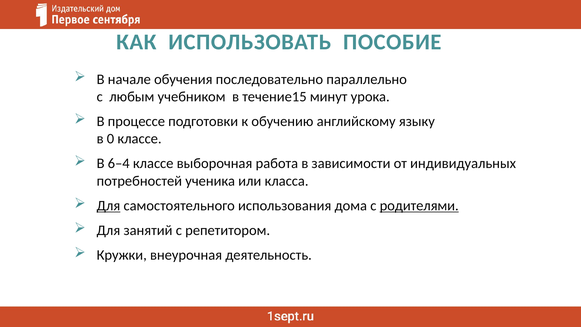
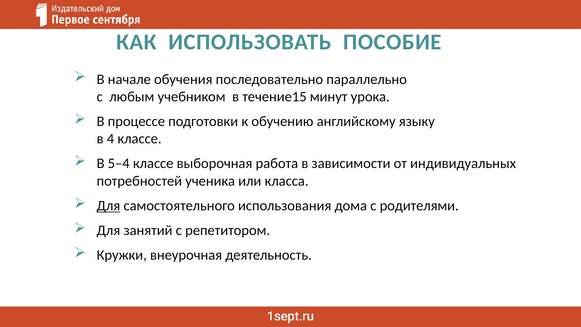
0: 0 -> 4 (110, 139)
6–4: 6–4 -> 5–4 (119, 163)
родителями underline: present -> none (419, 206)
